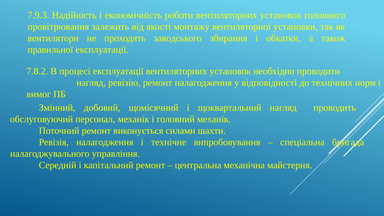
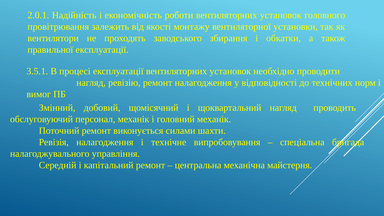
7.9.3: 7.9.3 -> 2.0.1 (38, 15)
7.8.2: 7.8.2 -> 3.5.1 (37, 71)
